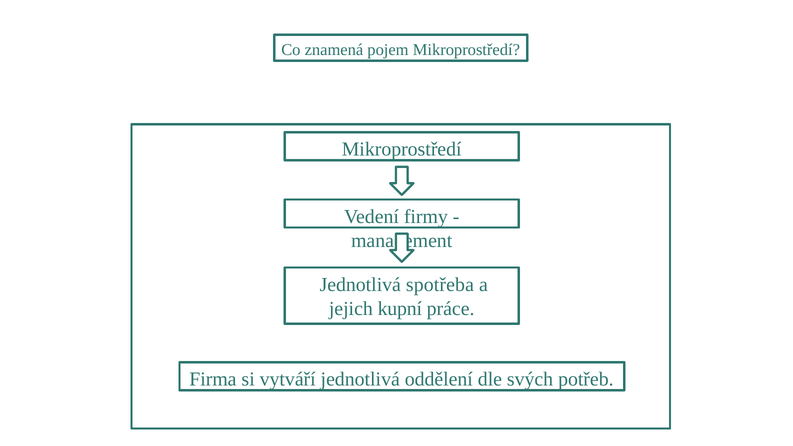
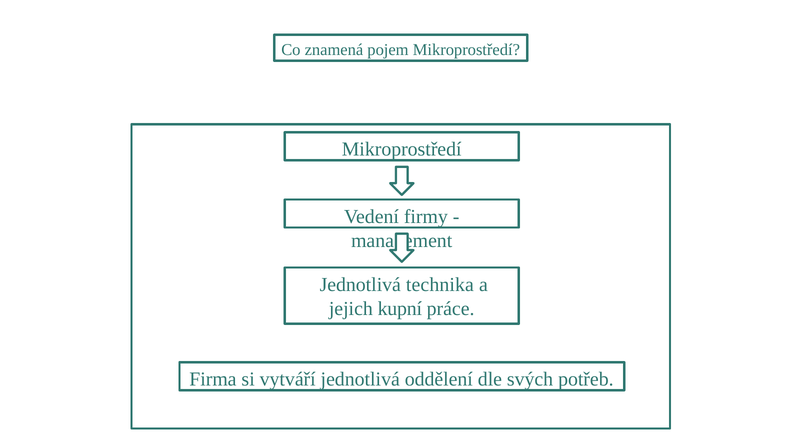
spotřeba: spotřeba -> technika (440, 285)
